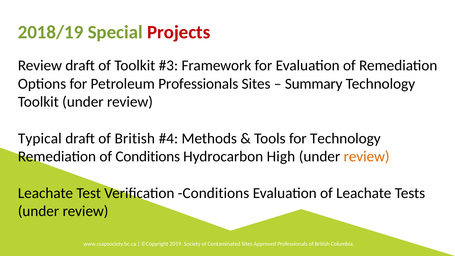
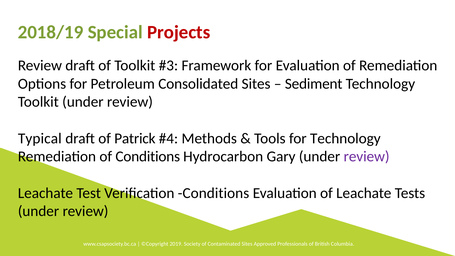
Petroleum Professionals: Professionals -> Consolidated (198, 84)
Summary: Summary -> Sediment (314, 84)
draft of British: British -> Patrick (135, 138)
High: High -> Gary (281, 157)
review colour: orange -> purple (367, 157)
